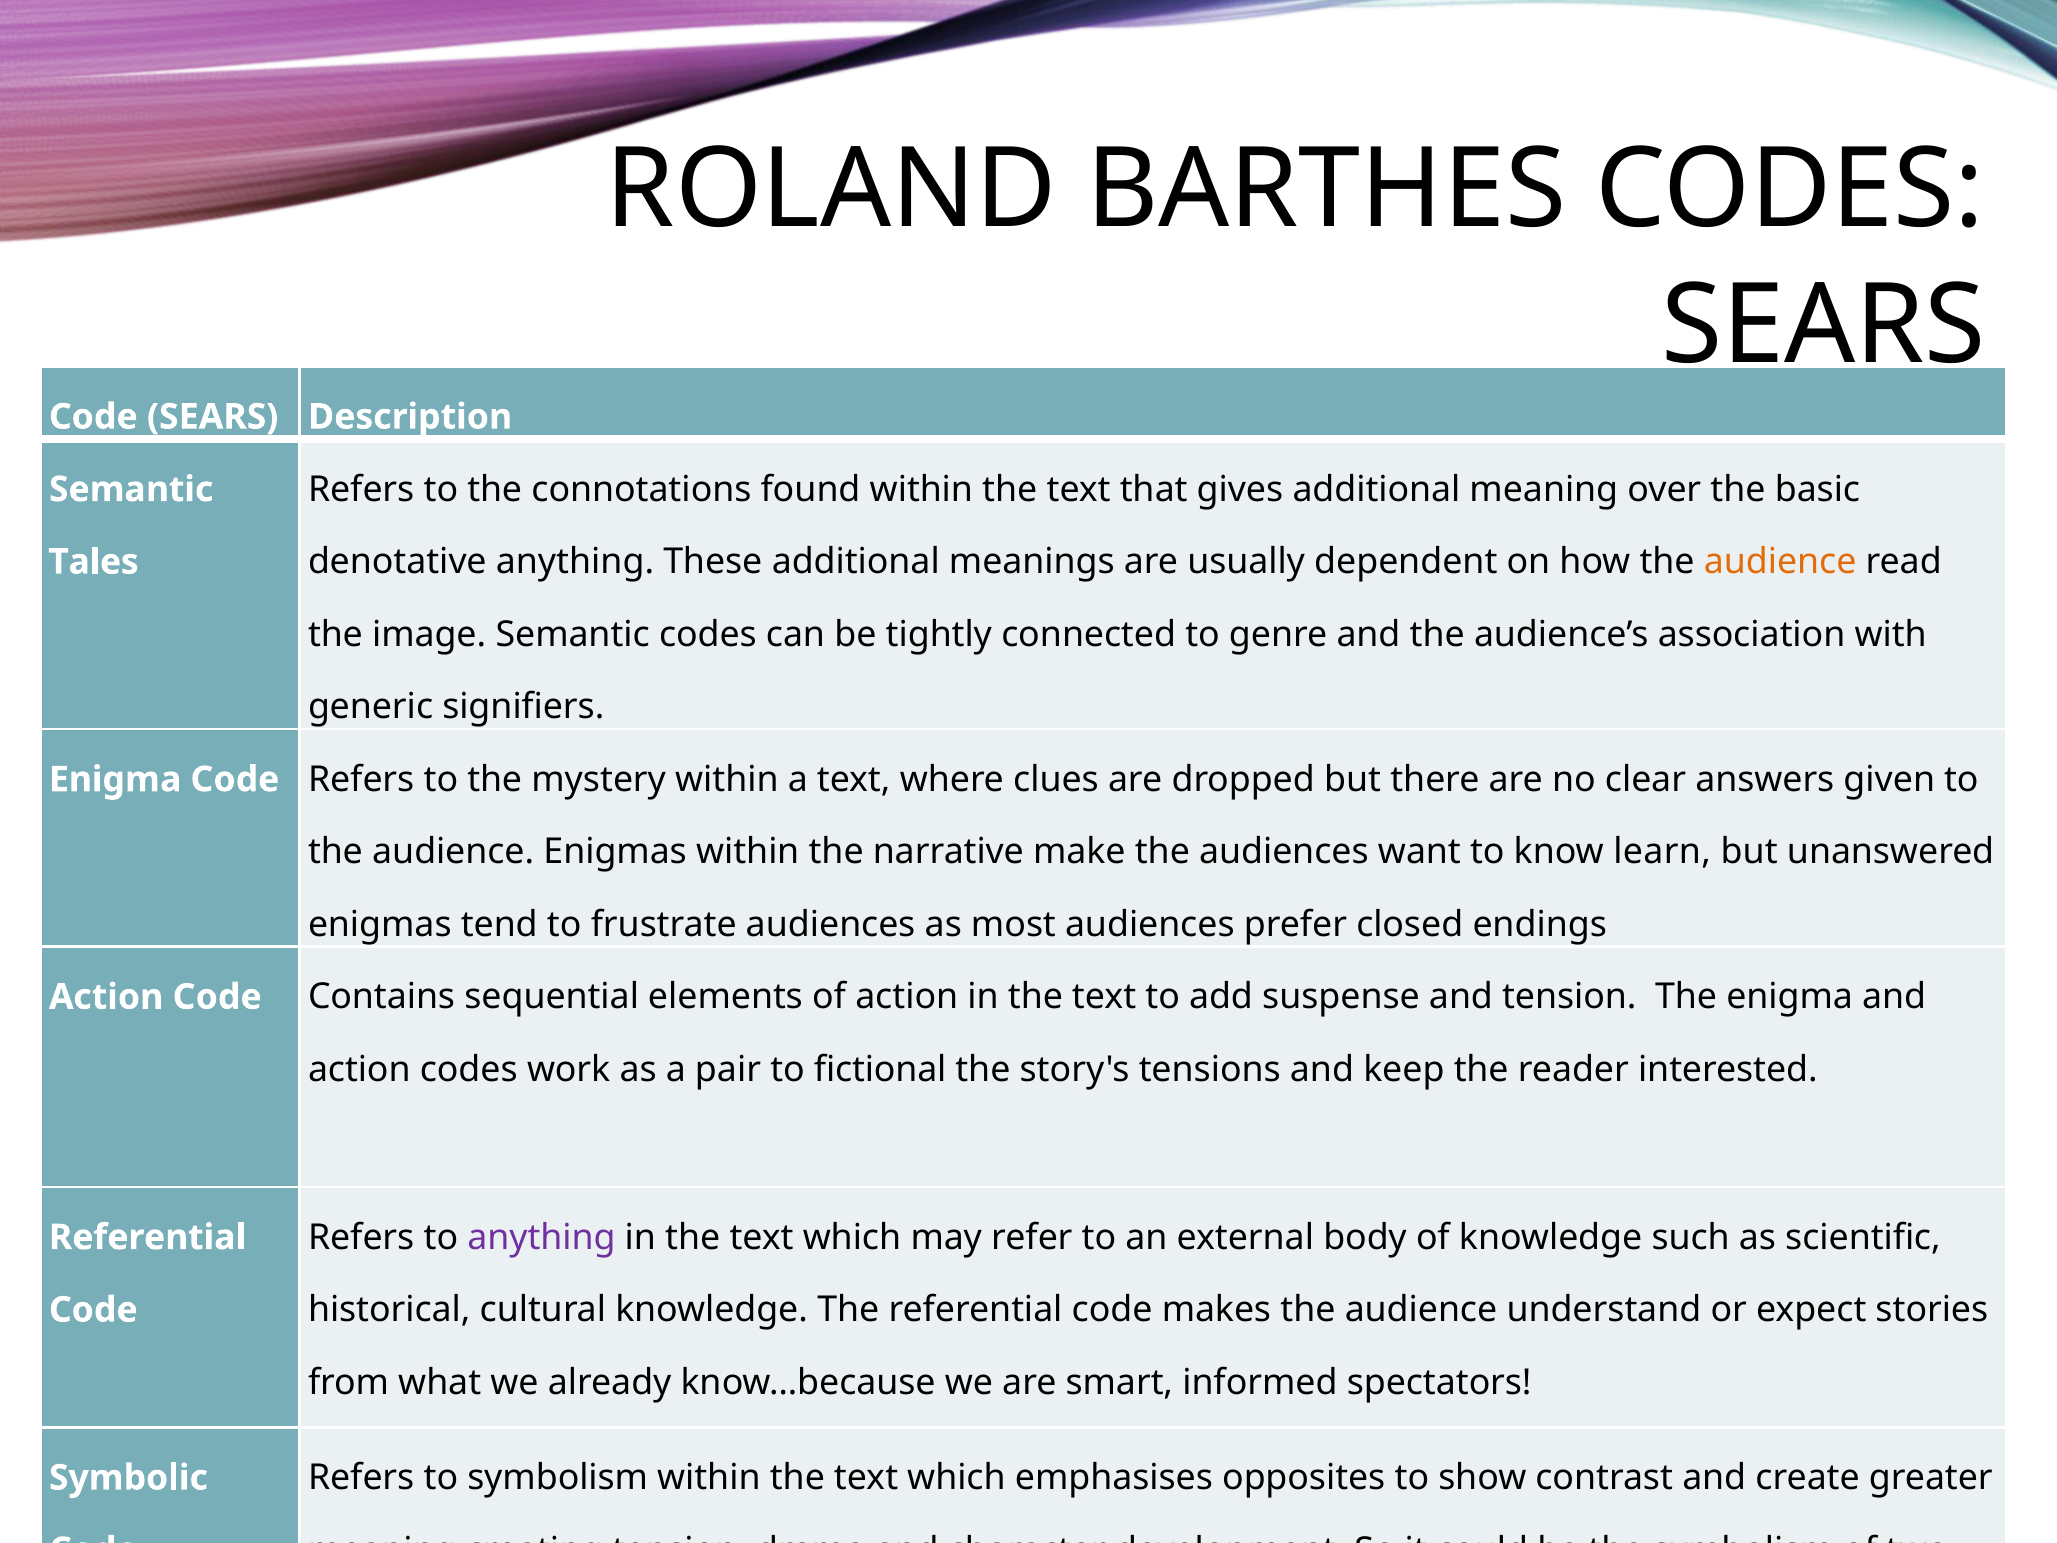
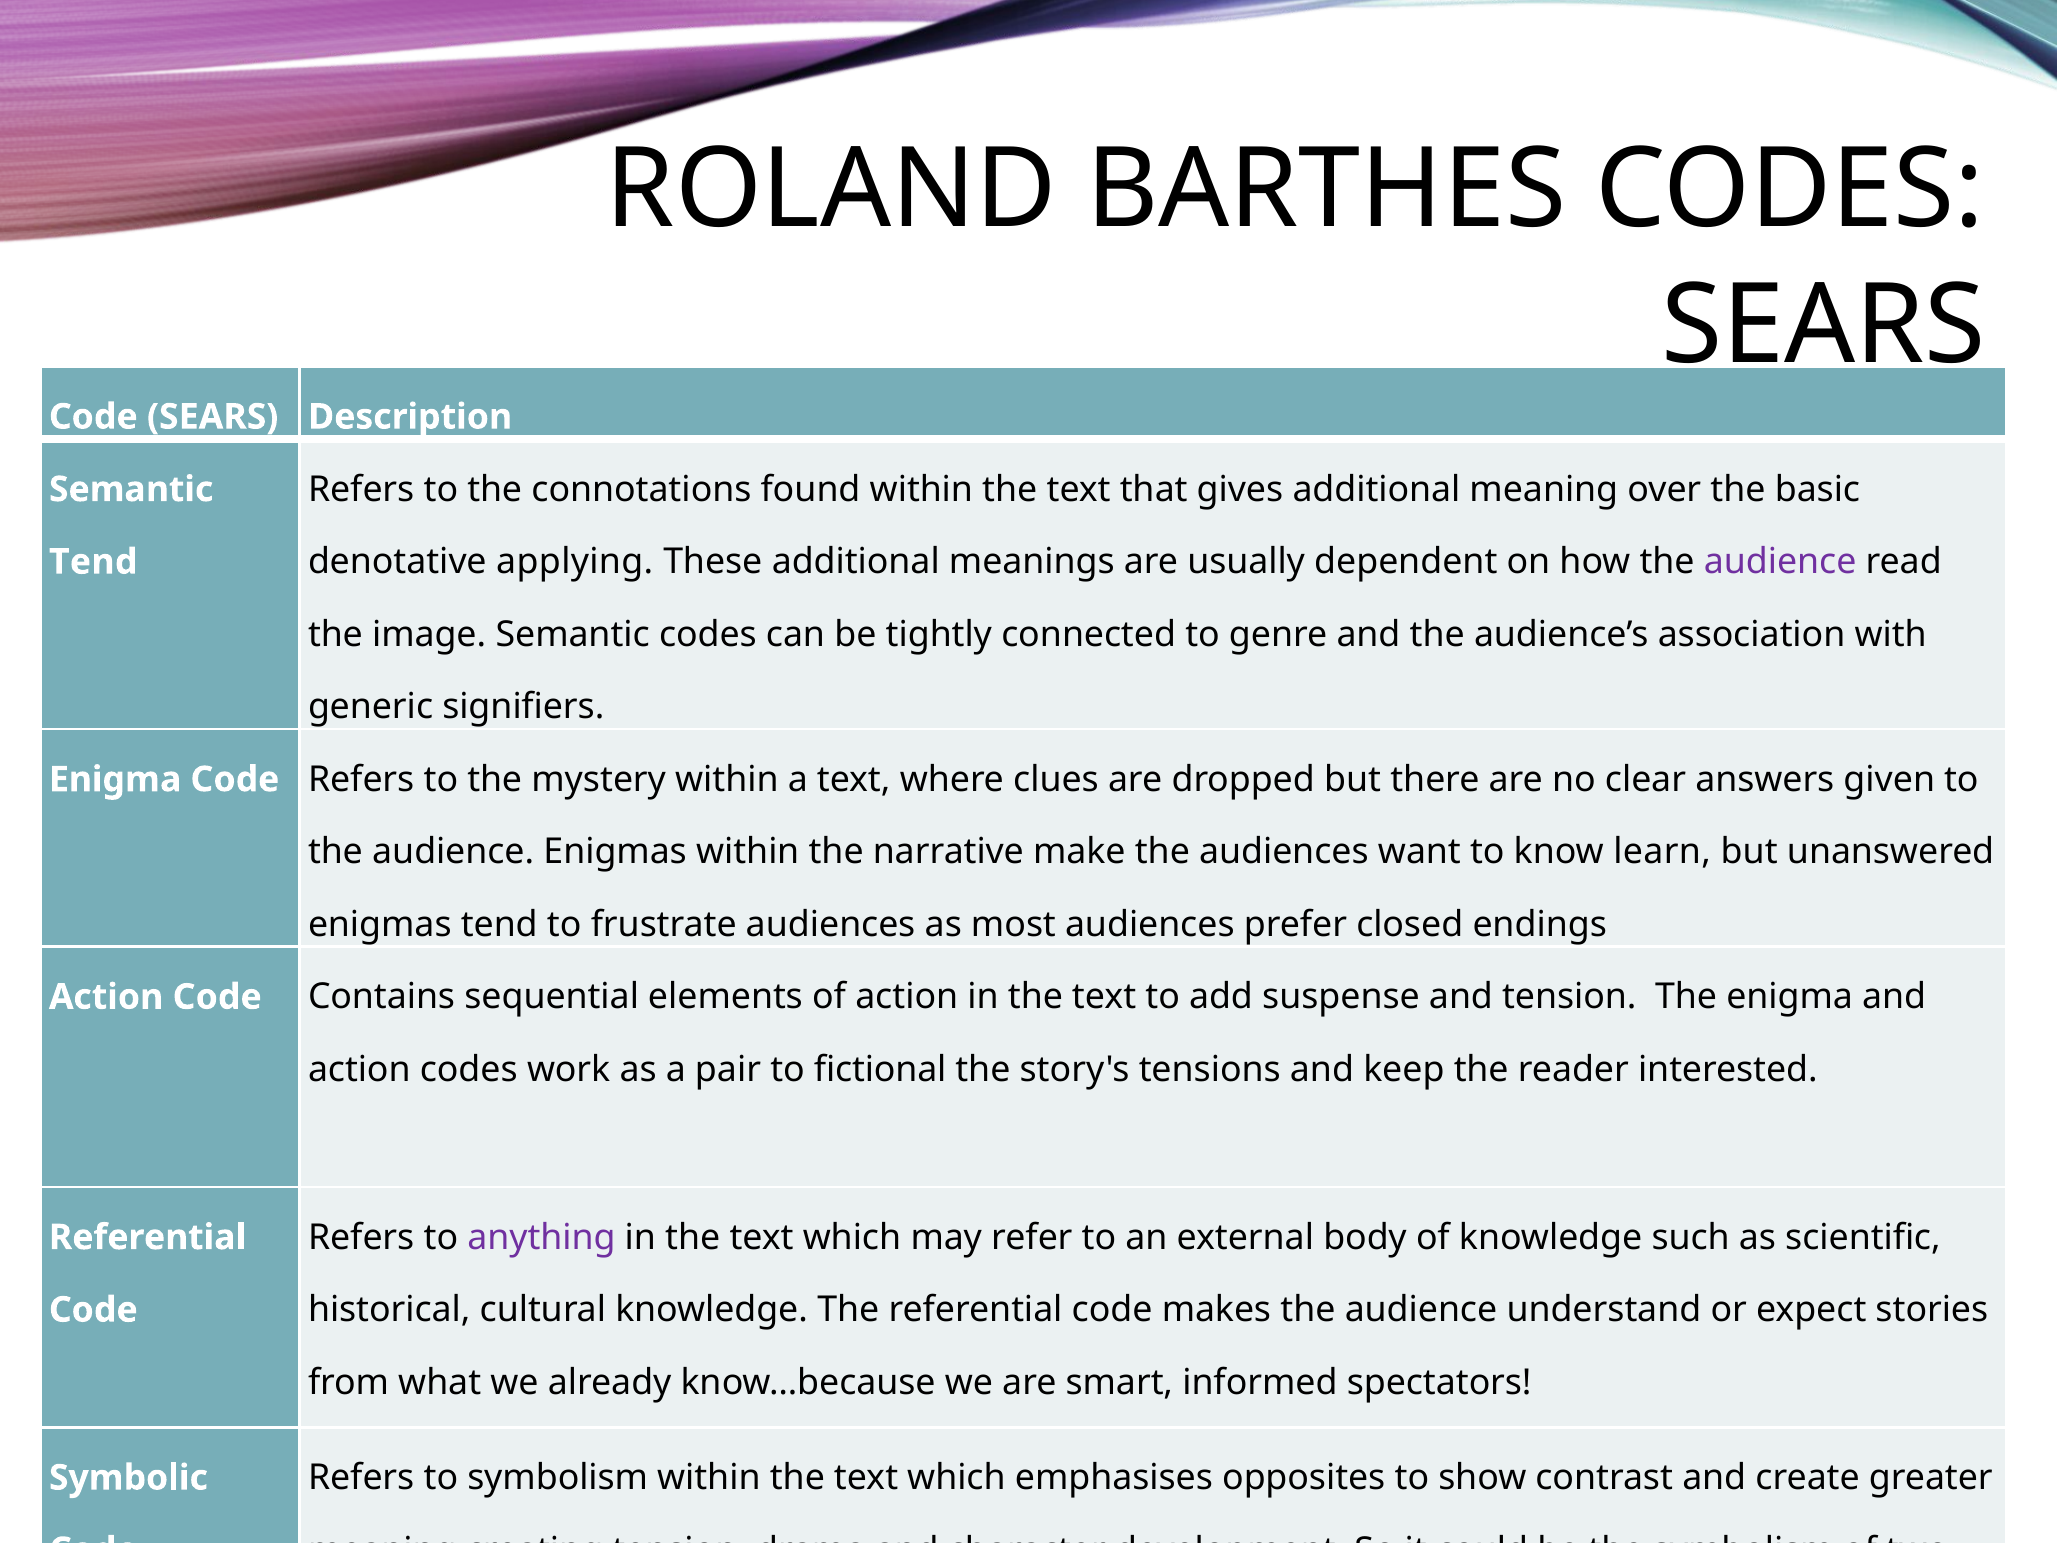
denotative anything: anything -> applying (575, 562)
audience colour: orange -> purple (1780, 562)
Tales: Tales -> Tend (93, 562)
